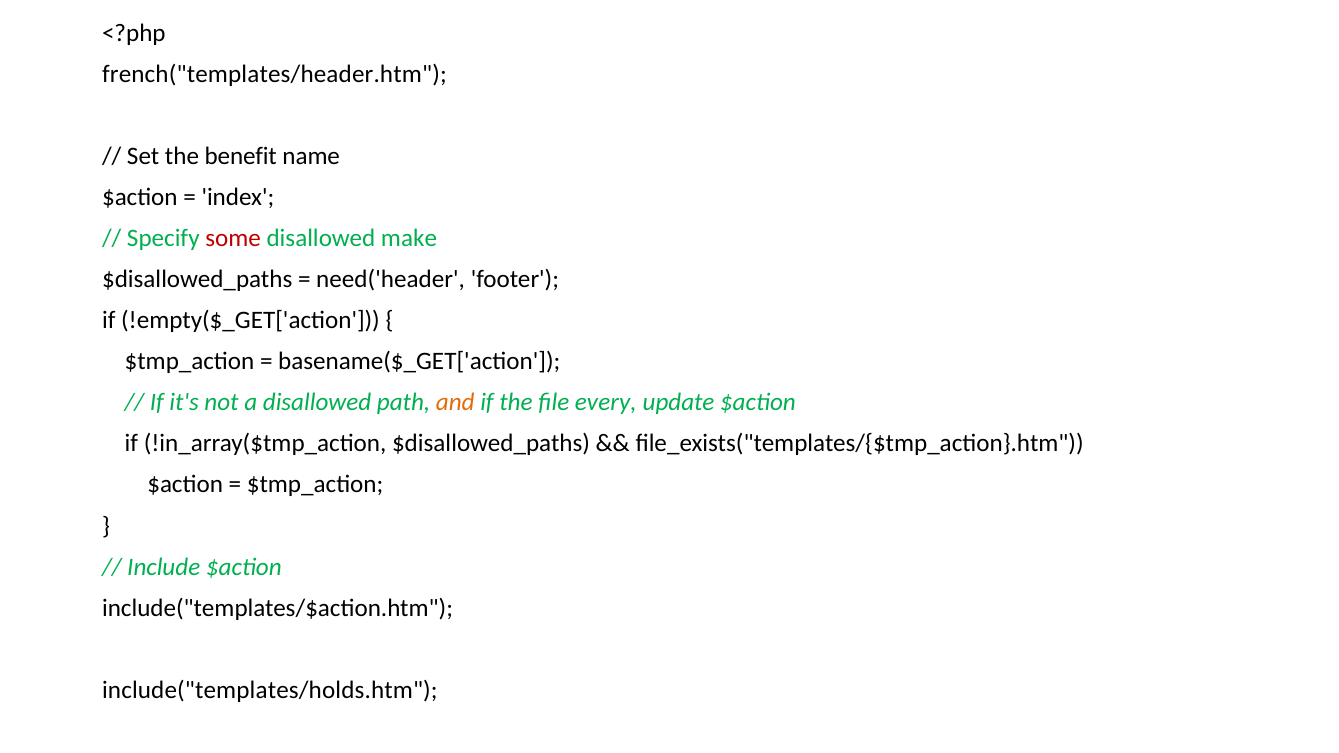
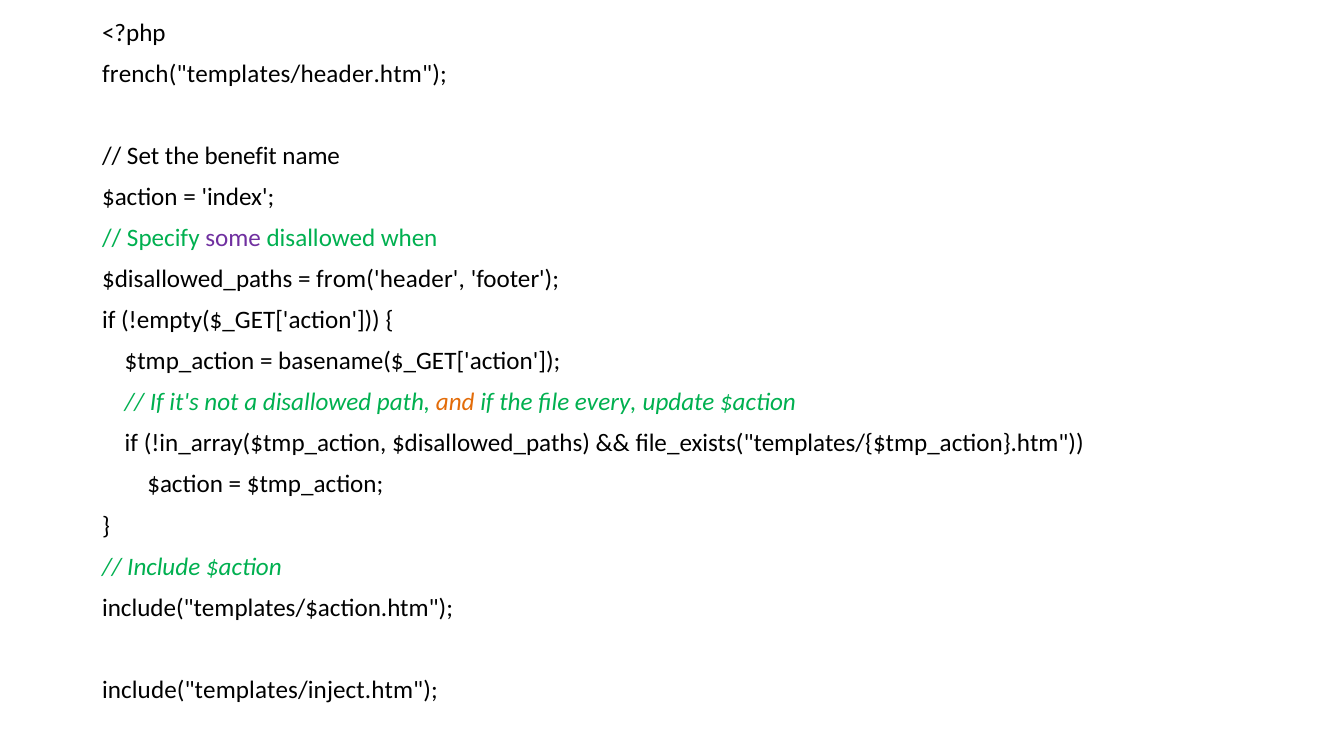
some colour: red -> purple (233, 238)
make: make -> when (409, 238)
need('header: need('header -> from('header (391, 279)
include("templates/holds.htm: include("templates/holds.htm -> include("templates/inject.htm (270, 690)
